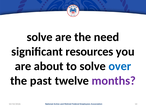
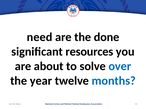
solve: solve -> need (40, 37)
need: need -> done (107, 37)
past: past -> year (41, 81)
months colour: purple -> blue (114, 81)
